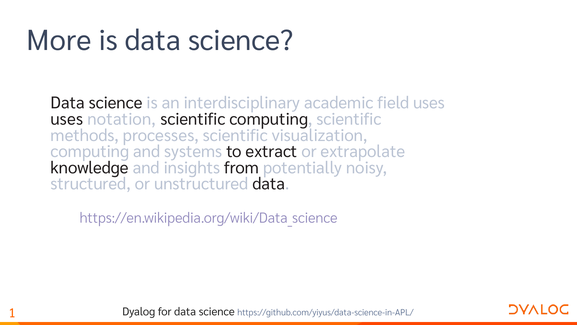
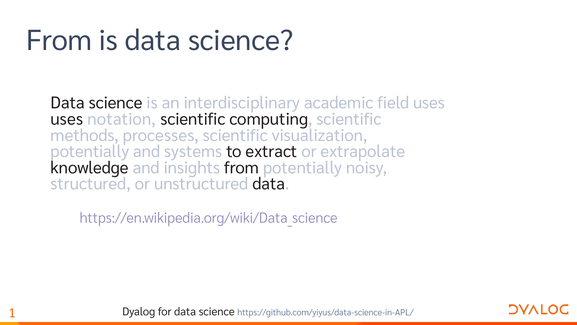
More: More -> From (59, 41)
computing: computing -> potentially (90, 151)
